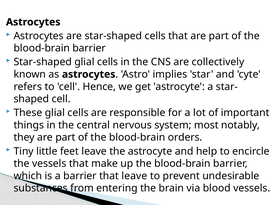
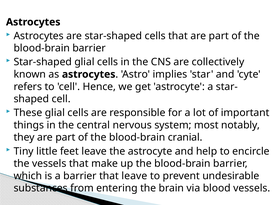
orders: orders -> cranial (185, 138)
